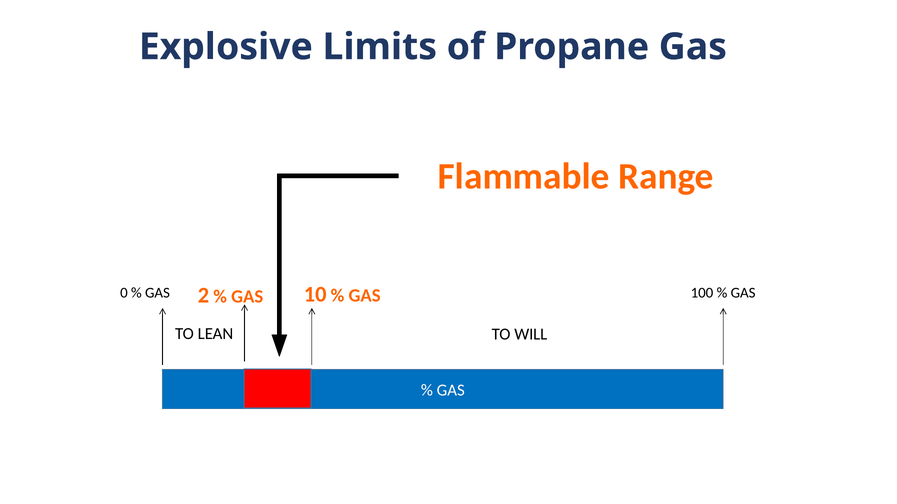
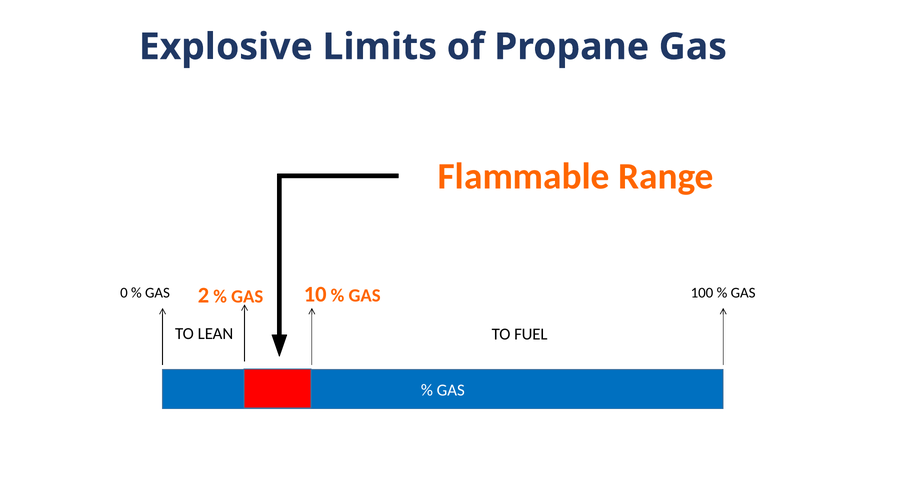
WILL: WILL -> FUEL (531, 334)
